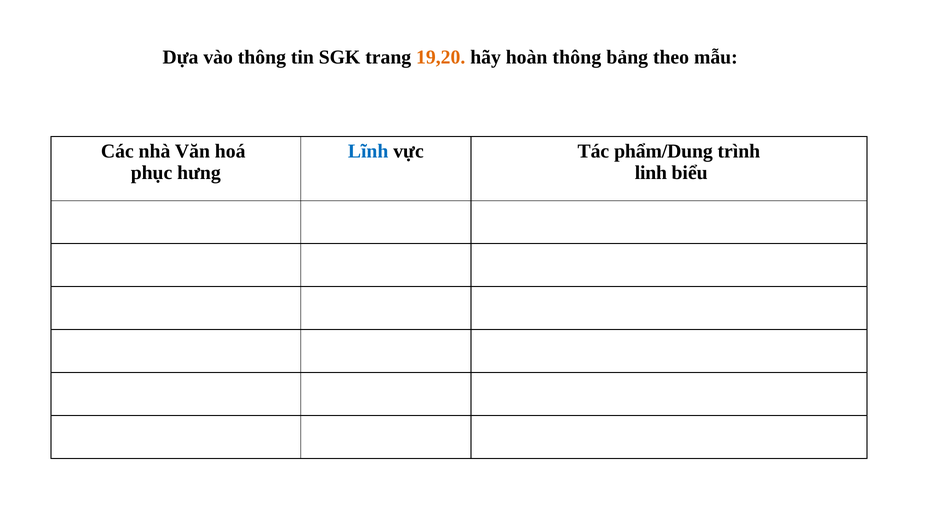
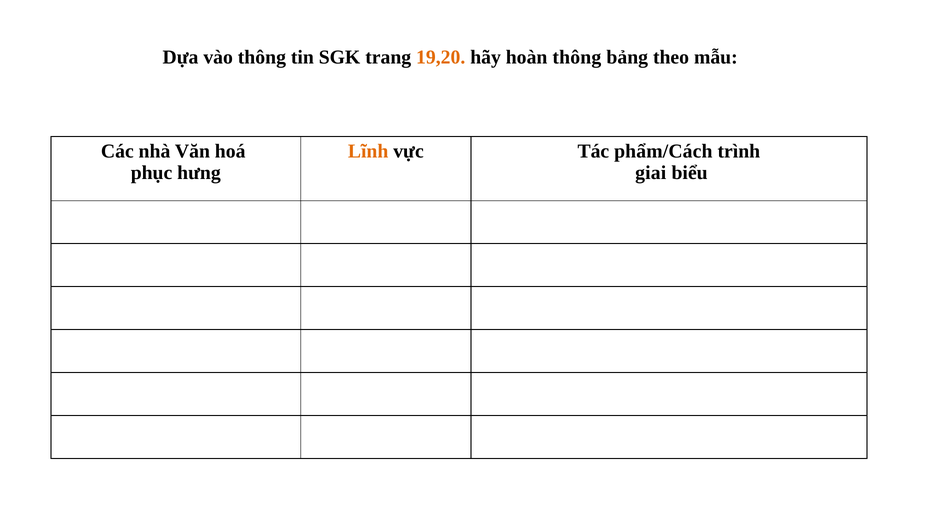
Lĩnh colour: blue -> orange (368, 151)
phẩm/Dung: phẩm/Dung -> phẩm/Cách (663, 151)
linh: linh -> giai (651, 173)
